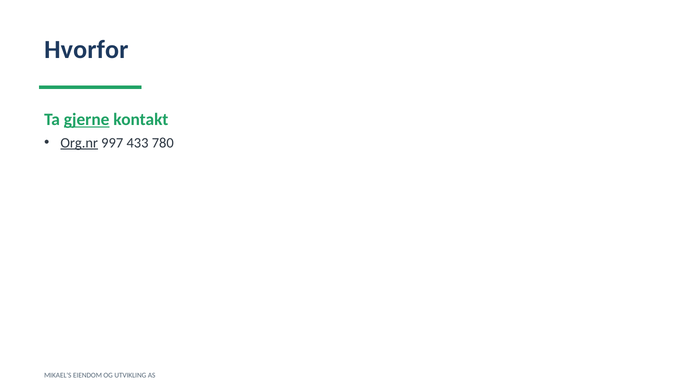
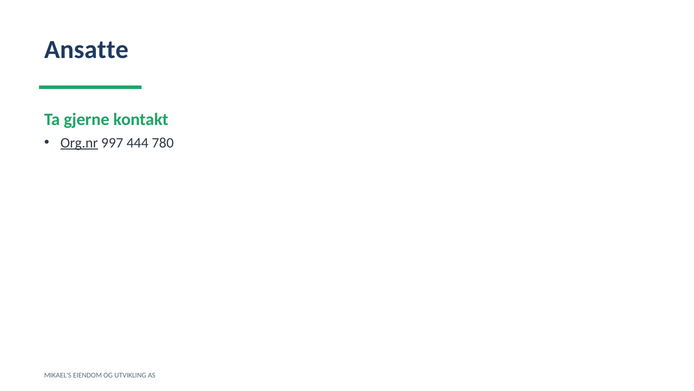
Hvorfor: Hvorfor -> Ansatte (86, 50)
gjerne underline: present -> none (87, 119)
433: 433 -> 444 (137, 143)
